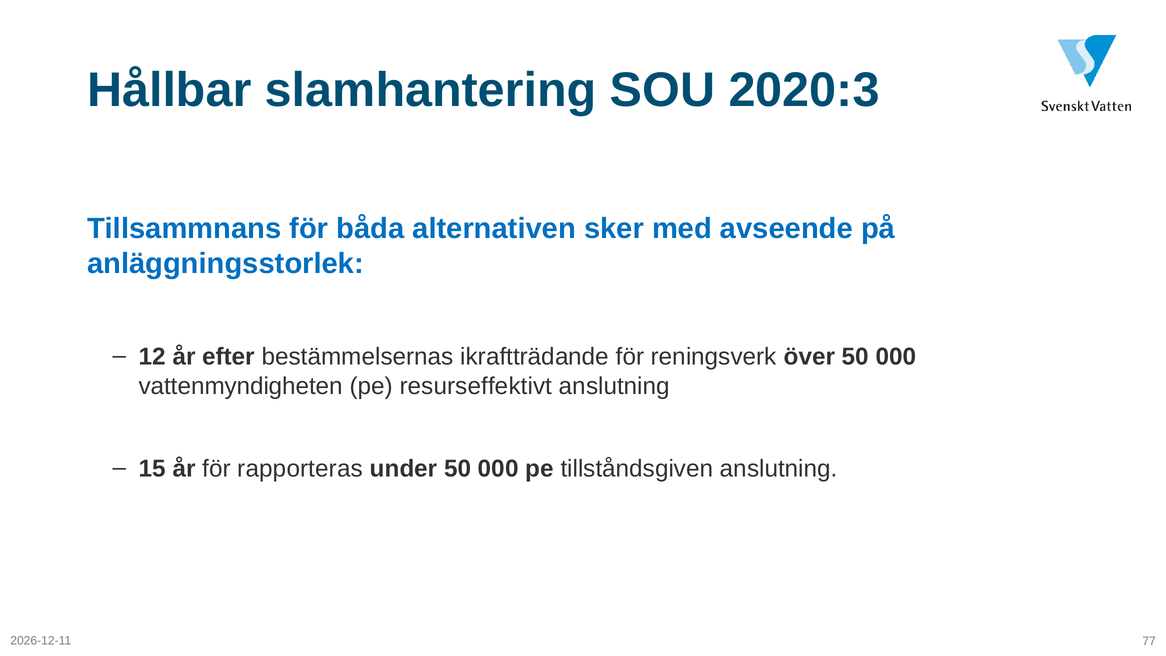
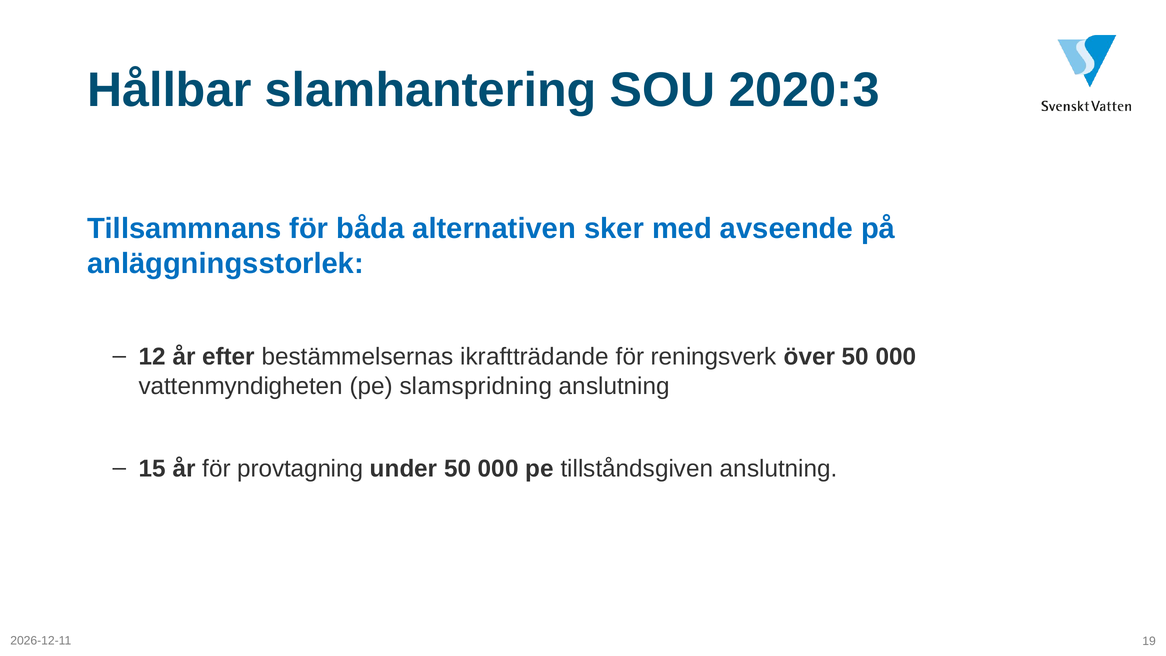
resurseffektivt: resurseffektivt -> slamspridning (476, 386)
rapporteras: rapporteras -> provtagning (300, 469)
77: 77 -> 19 (1149, 641)
